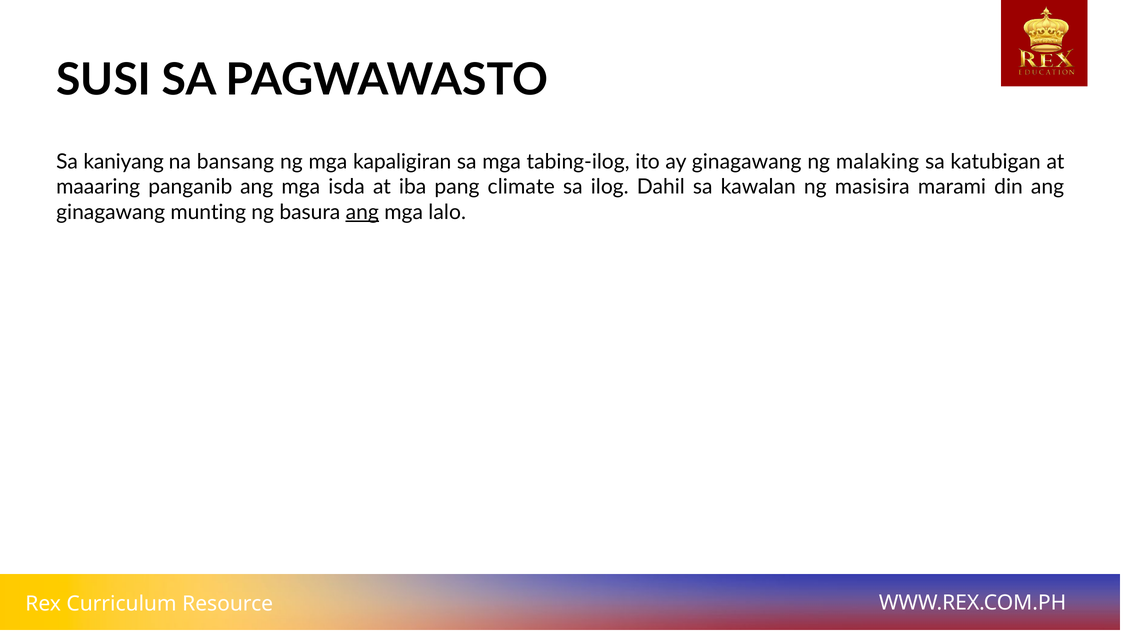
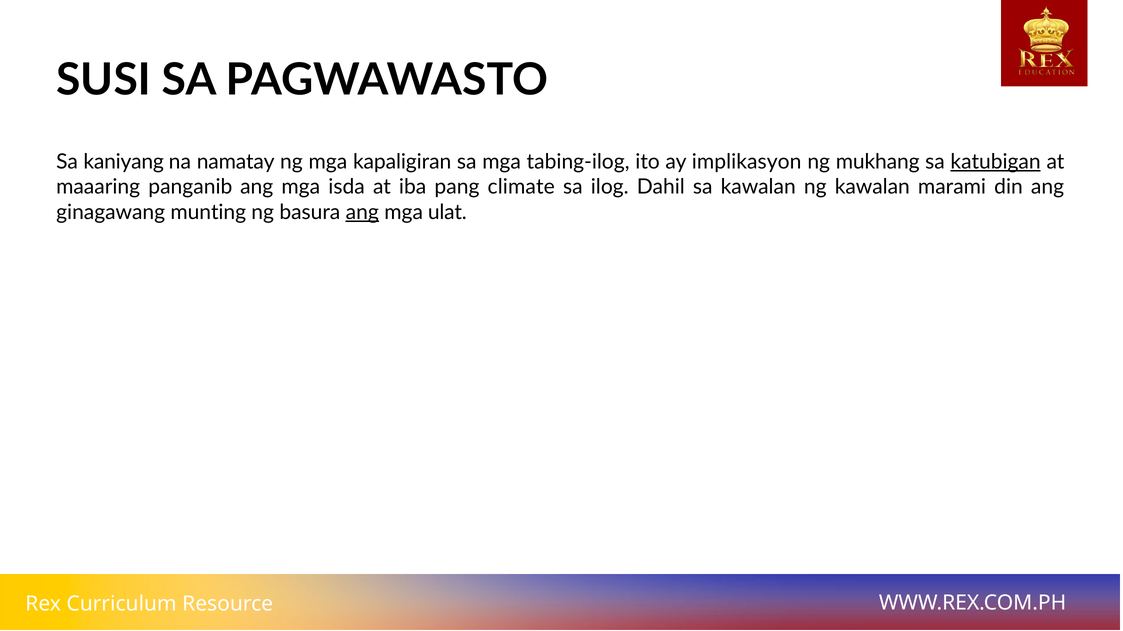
bansang: bansang -> namatay (236, 162)
ay ginagawang: ginagawang -> implikasyon (747, 162)
malaking: malaking -> mukhang (878, 162)
katubigan underline: none -> present (996, 162)
ng masisira: masisira -> kawalan (872, 187)
lalo: lalo -> ulat (447, 212)
